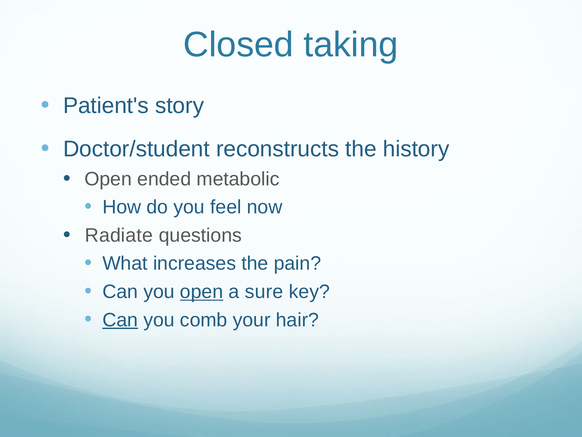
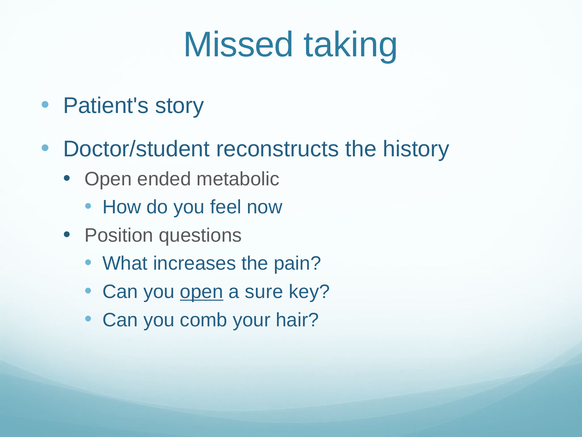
Closed: Closed -> Missed (239, 45)
Radiate: Radiate -> Position (119, 235)
Can underline: present -> none (120, 320)
